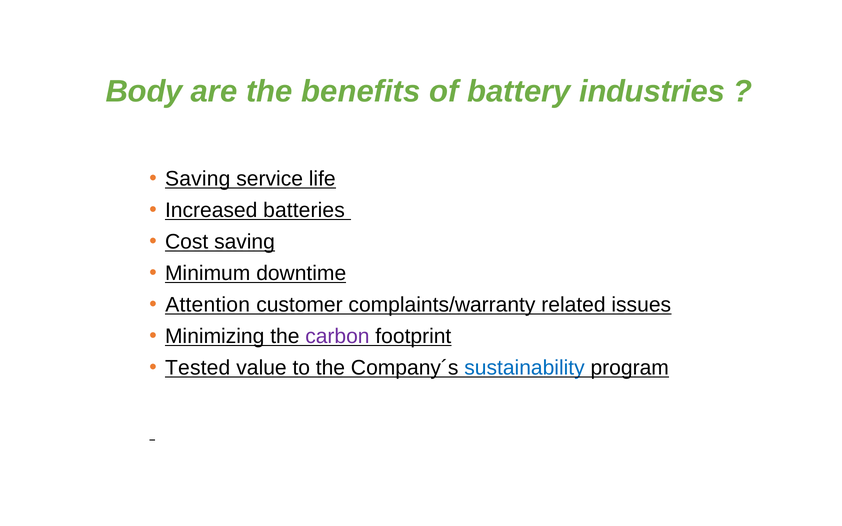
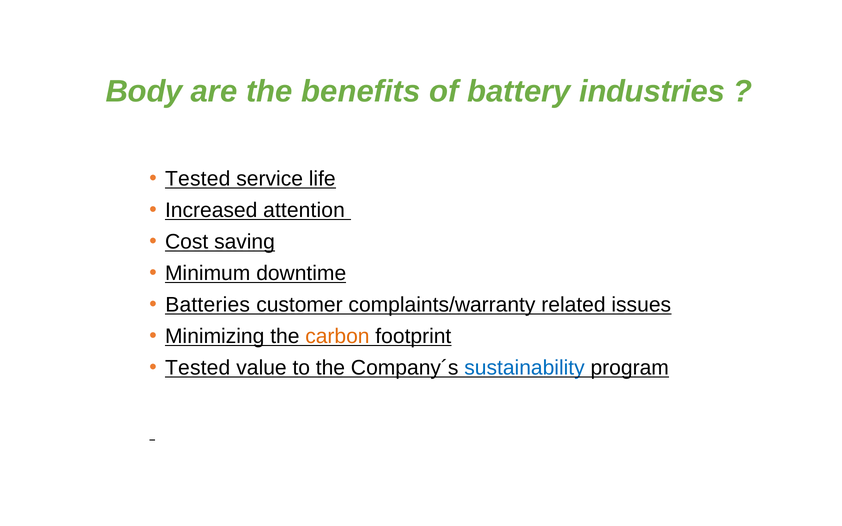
Saving: Saving -> Tested (198, 179)
batteries: batteries -> attention (304, 210)
Attention: Attention -> Batteries (208, 305)
carbon colour: purple -> orange (337, 336)
